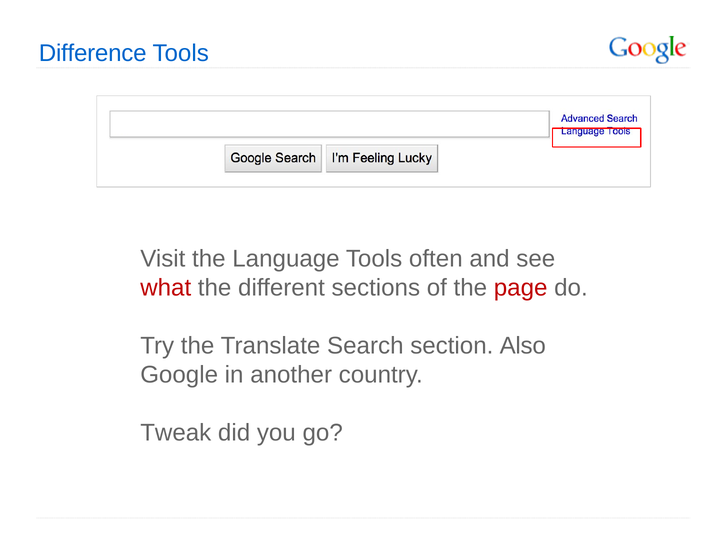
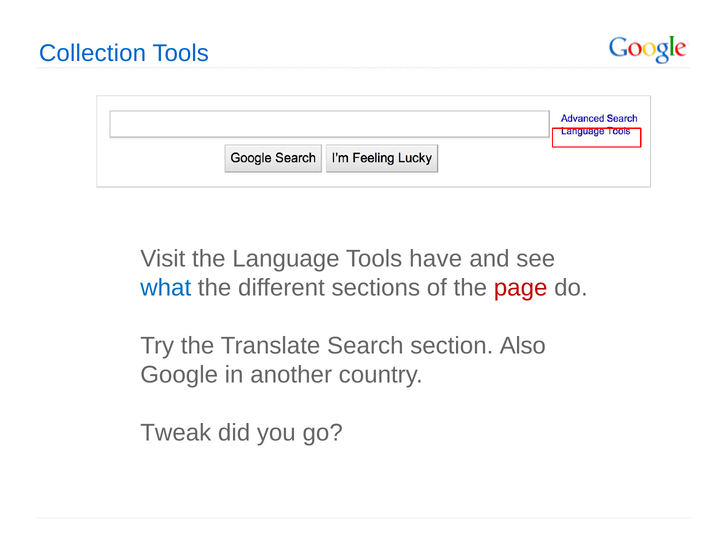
Difference: Difference -> Collection (92, 53)
often: often -> have (436, 258)
what colour: red -> blue (166, 287)
